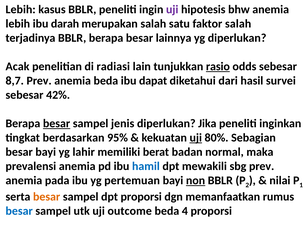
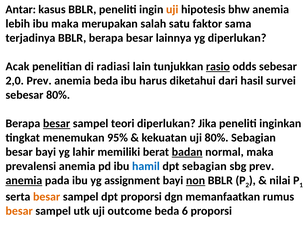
Lebih: Lebih -> Antar (21, 9)
uji colour: purple -> orange (172, 9)
ibu darah: darah -> maka (65, 24)
faktor salah: salah -> sama (238, 24)
8,7: 8,7 -> 2,0 (15, 81)
dapat: dapat -> harus (153, 81)
sebesar 42%: 42% -> 80% (58, 95)
jenis: jenis -> teori (123, 124)
berdasarkan: berdasarkan -> menemukan (74, 138)
uji underline: present -> none (196, 138)
badan underline: none -> present (187, 152)
dpt mewakili: mewakili -> sebagian (204, 167)
anemia underline: none -> present (24, 181)
pertemuan: pertemuan -> assignment (132, 181)
besar colour: blue -> orange (19, 211)
4: 4 -> 6 (185, 211)
